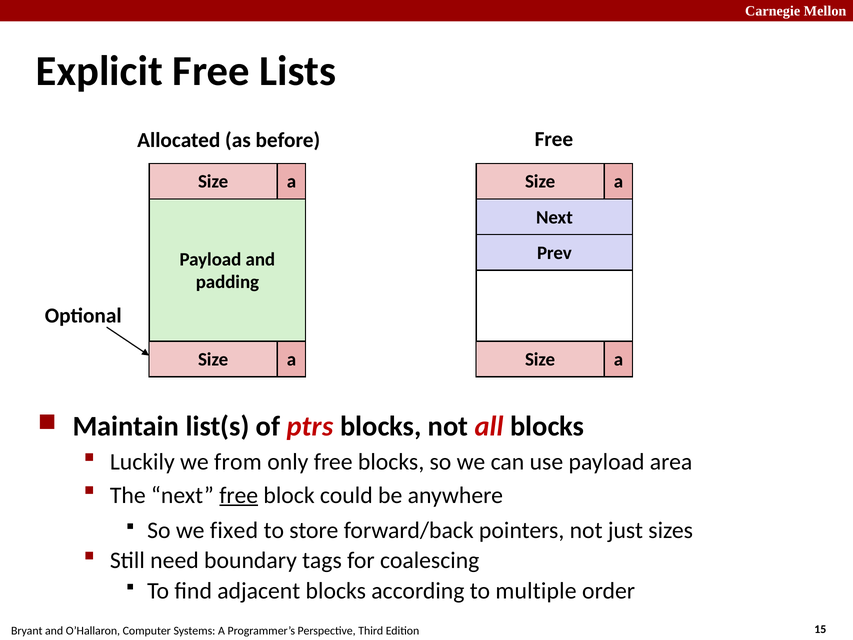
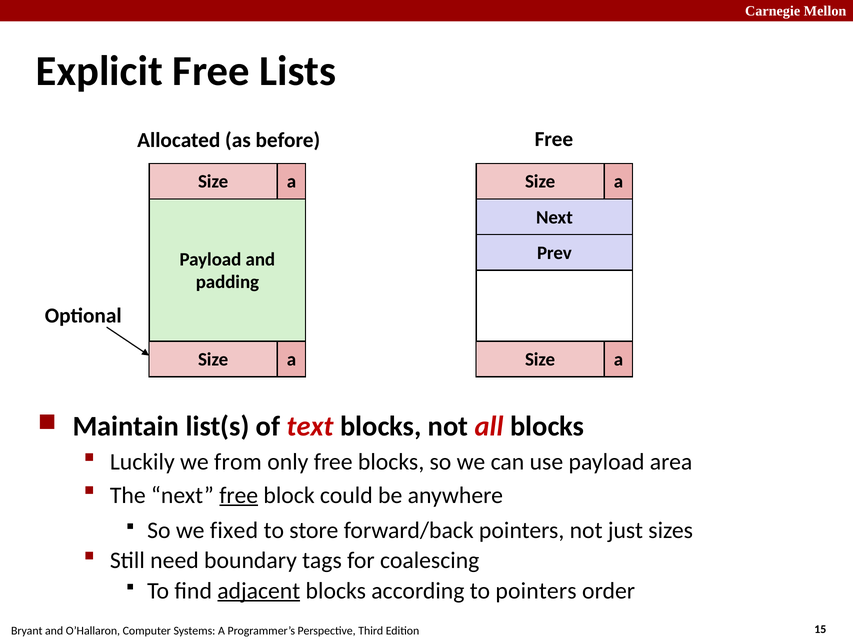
ptrs: ptrs -> text (310, 426)
adjacent underline: none -> present (259, 590)
to multiple: multiple -> pointers (536, 590)
